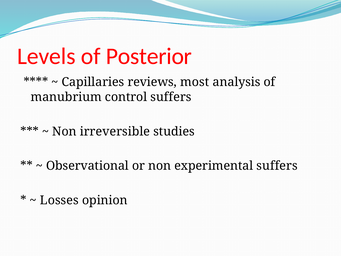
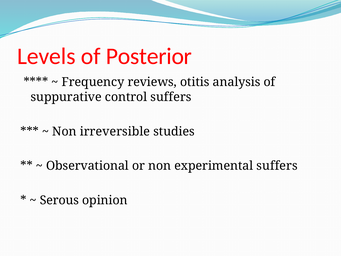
Capillaries: Capillaries -> Frequency (93, 82)
most: most -> otitis (195, 82)
manubrium: manubrium -> suppurative (66, 97)
Losses: Losses -> Serous (59, 200)
